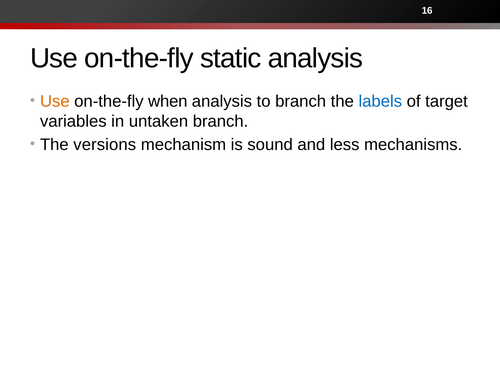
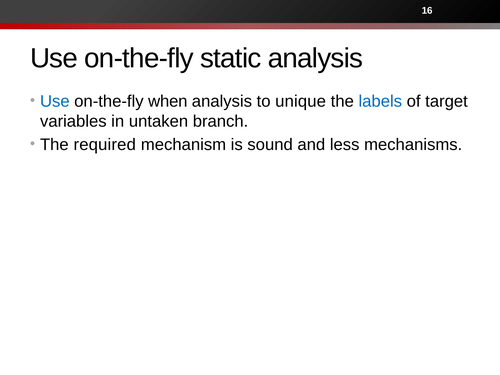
Use colour: orange -> blue (55, 101)
to branch: branch -> unique (301, 101)
versions: versions -> required (105, 144)
